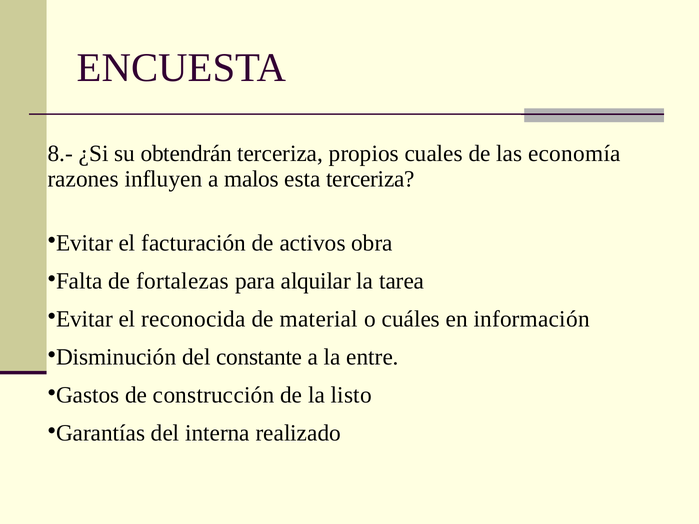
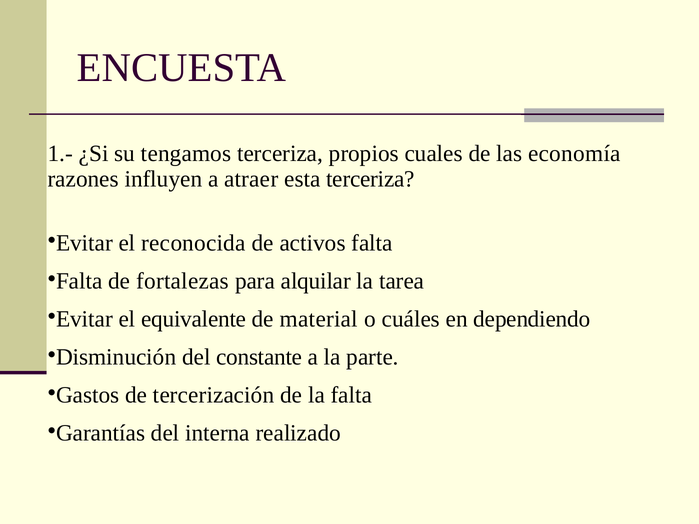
8.-: 8.- -> 1.- (60, 153)
obtendrán: obtendrán -> tengamos (186, 153)
malos: malos -> atraer (251, 179)
facturación: facturación -> reconocida (194, 243)
activos obra: obra -> falta (372, 243)
reconocida: reconocida -> equivalente (194, 319)
información: información -> dependiendo (532, 319)
entre: entre -> parte (373, 357)
construcción: construcción -> tercerización (214, 395)
la listo: listo -> falta (351, 395)
